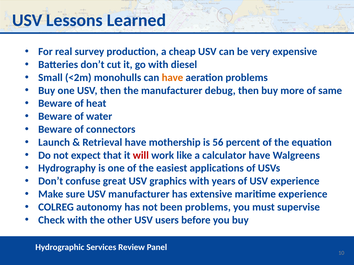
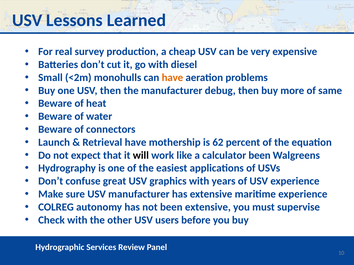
56: 56 -> 62 (218, 143)
will colour: red -> black (141, 156)
calculator have: have -> been (260, 156)
been problems: problems -> extensive (208, 207)
